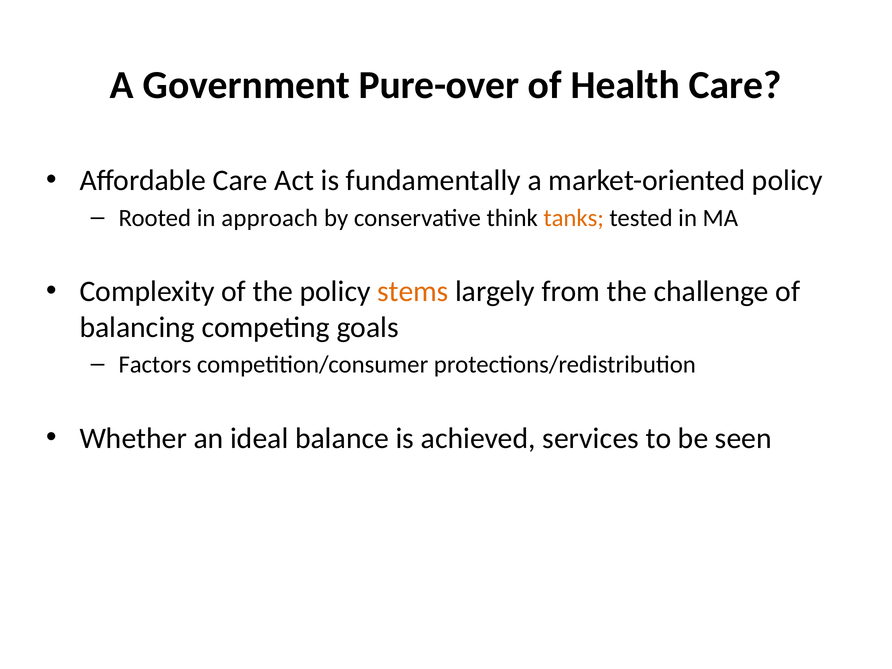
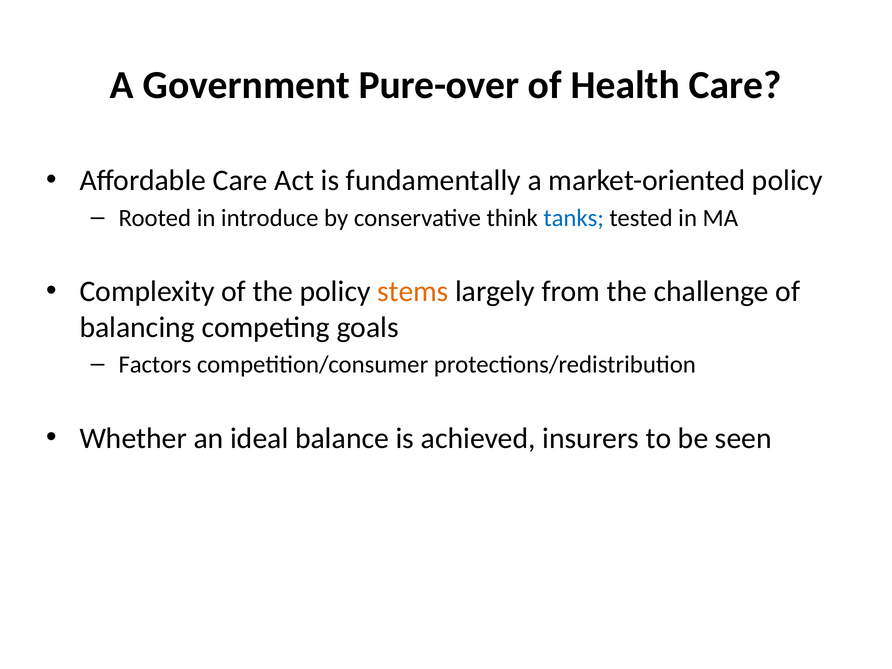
approach: approach -> introduce (270, 218)
tanks colour: orange -> blue (574, 218)
services: services -> insurers (591, 438)
